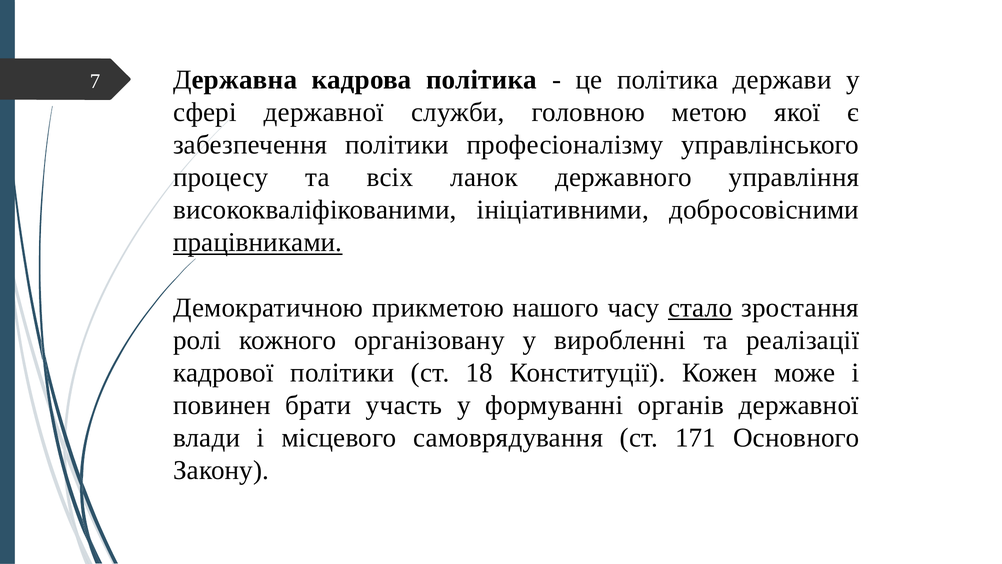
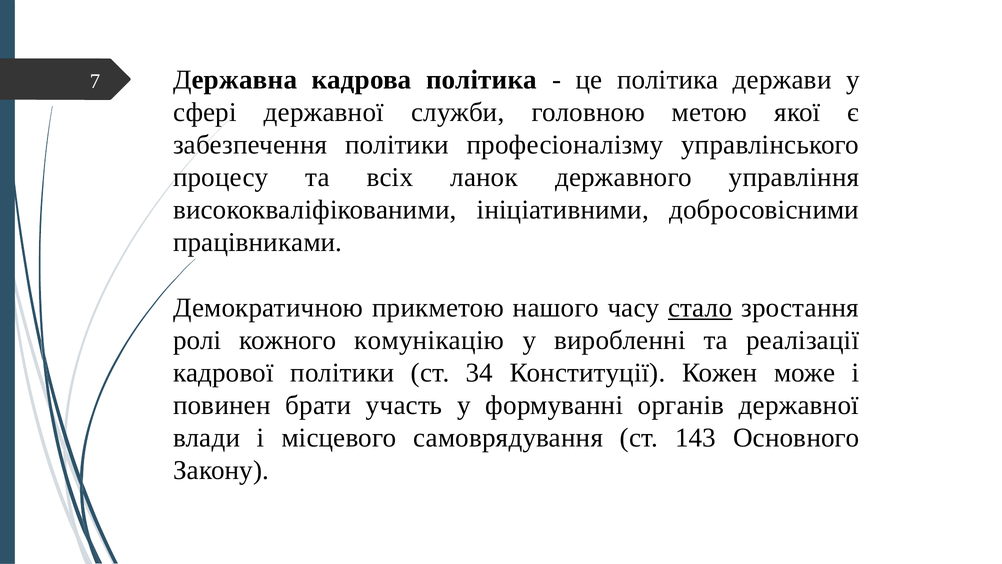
працівниками underline: present -> none (258, 242)
організовану: організовану -> комунікацію (429, 340)
18: 18 -> 34 (479, 372)
171: 171 -> 143 (696, 438)
